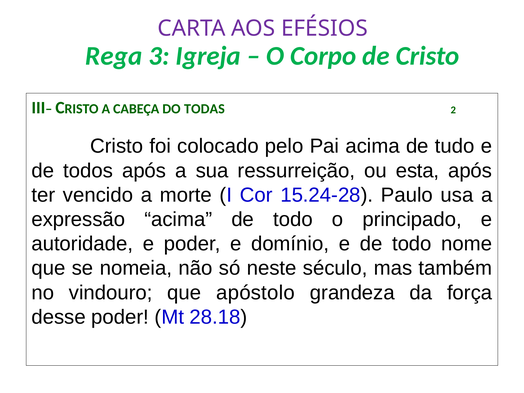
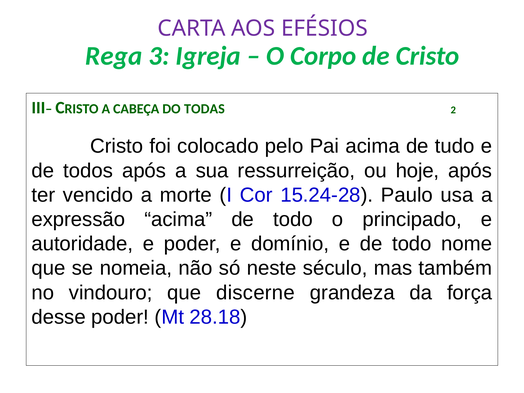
esta: esta -> hoje (418, 171)
apóstolo: apóstolo -> discerne (256, 293)
